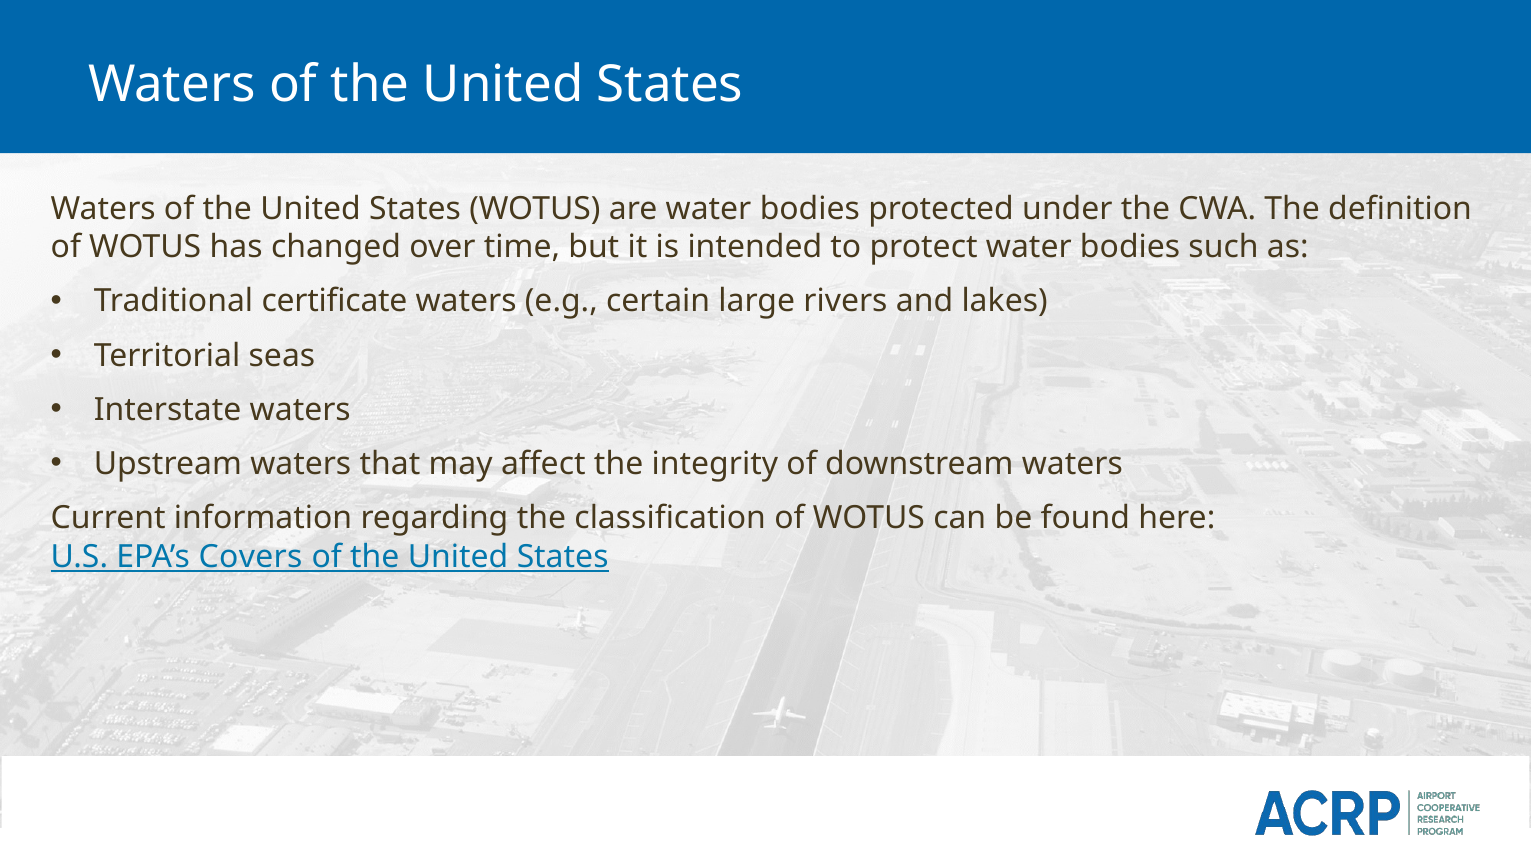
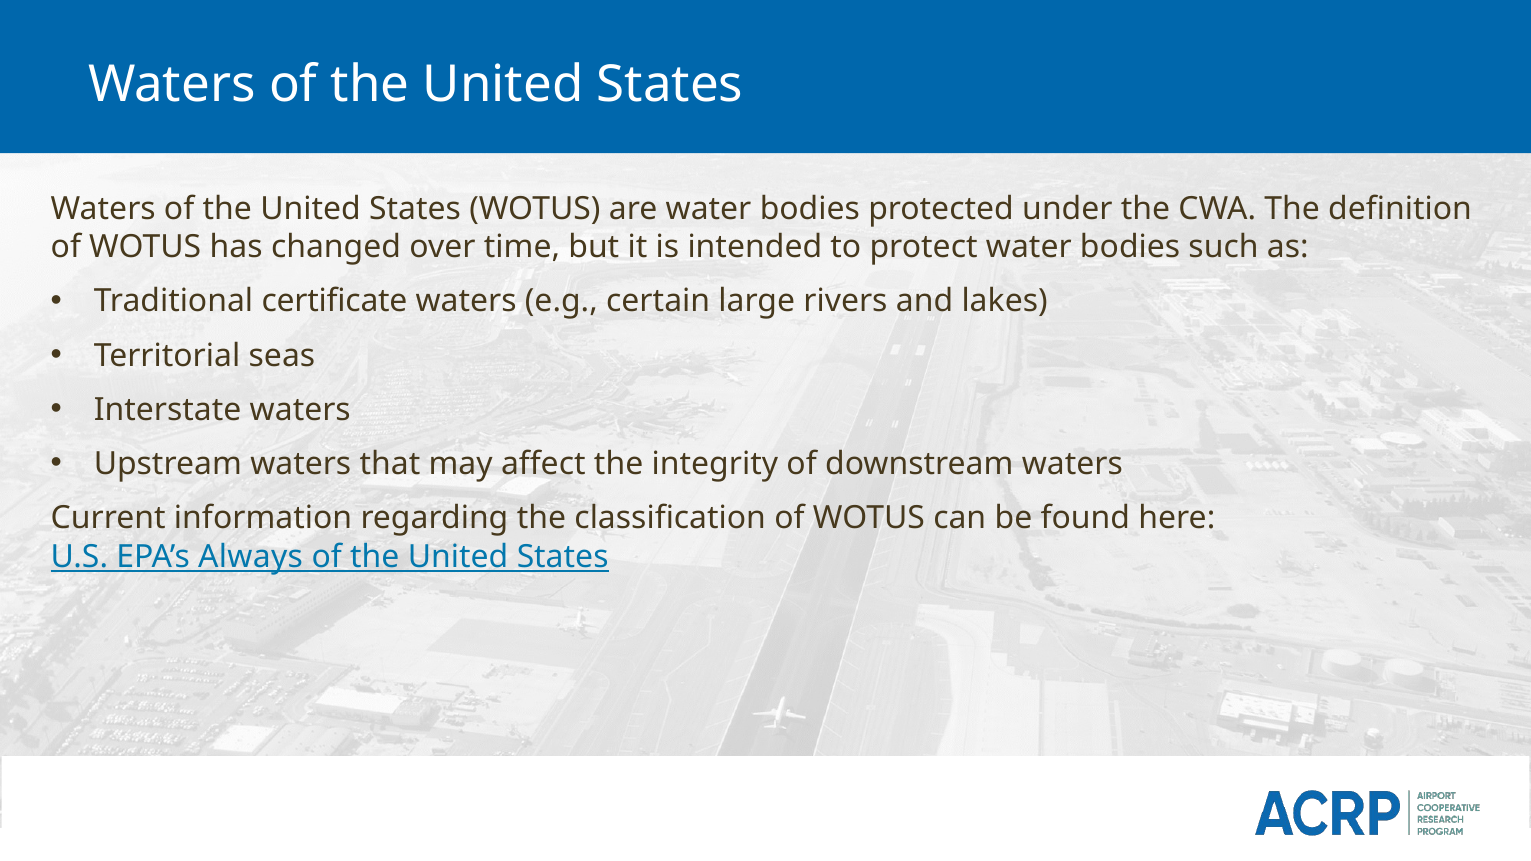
Covers: Covers -> Always (251, 557)
